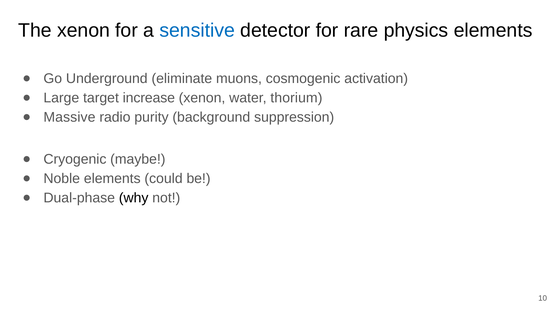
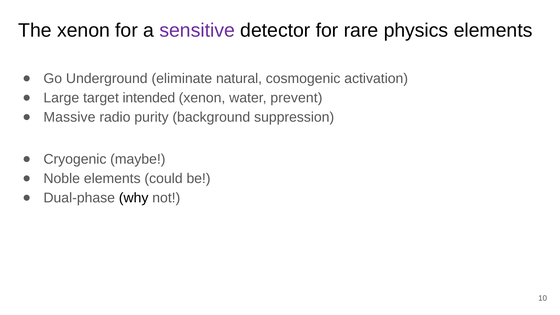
sensitive colour: blue -> purple (197, 31)
muons: muons -> natural (239, 79)
increase: increase -> intended (149, 98)
thorium: thorium -> prevent (296, 98)
